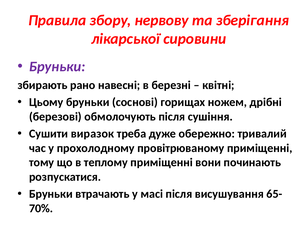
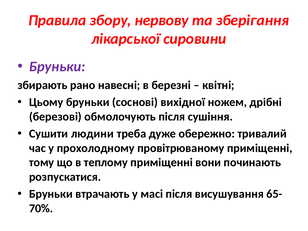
горищах: горищах -> вихідної (183, 102)
виразок: виразок -> людини (92, 134)
